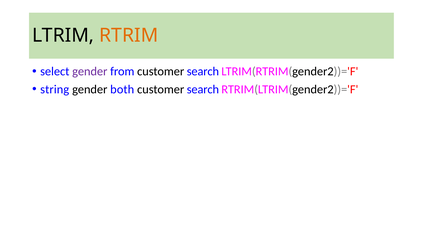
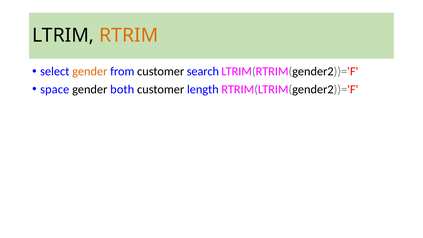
gender colour: purple -> orange (90, 72)
string: string -> space (55, 89)
search: search -> length (203, 89)
